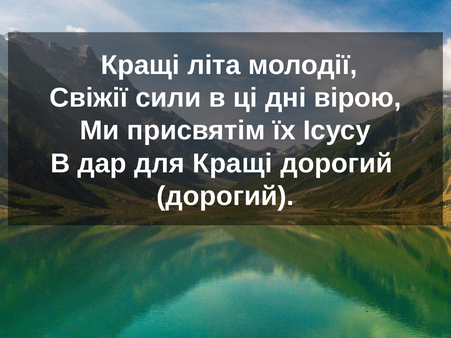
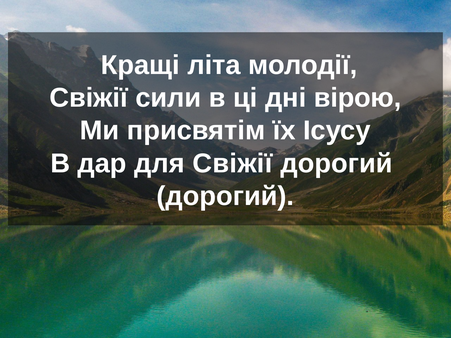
для Кращі: Кращі -> Свіжії (232, 163)
